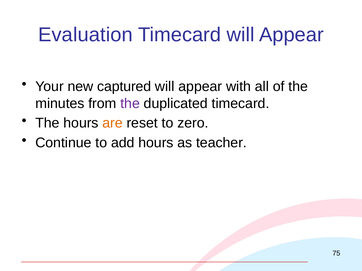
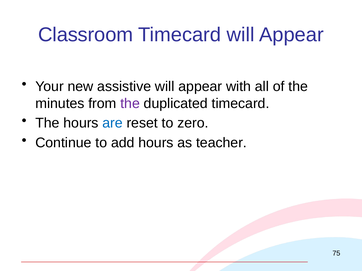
Evaluation: Evaluation -> Classroom (86, 35)
captured: captured -> assistive (124, 87)
are colour: orange -> blue (113, 123)
